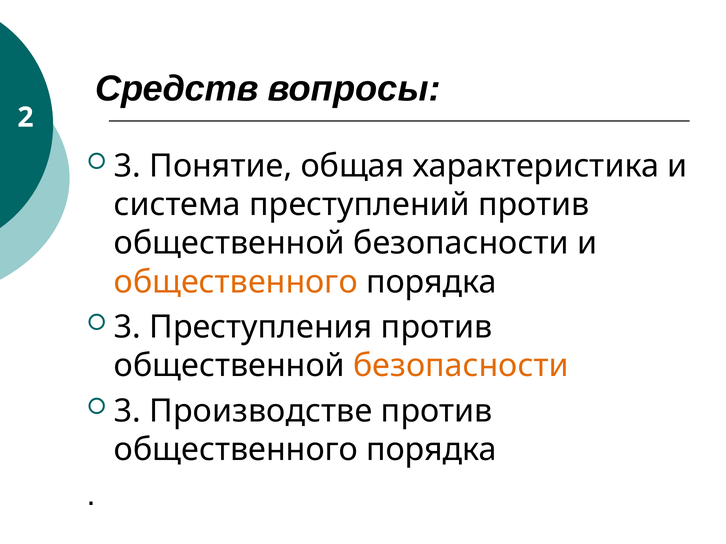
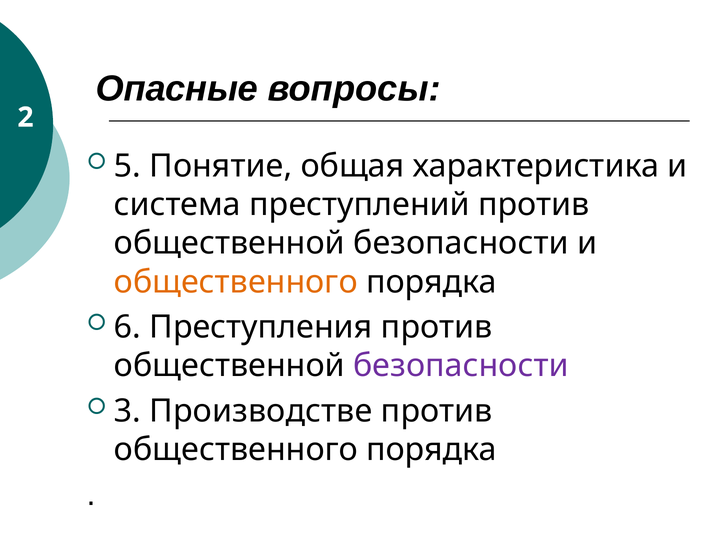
Средств: Средств -> Опасные (177, 89)
3: 3 -> 5 (127, 166)
3: 3 -> 6 (127, 327)
безопасности colour: orange -> purple (461, 366)
